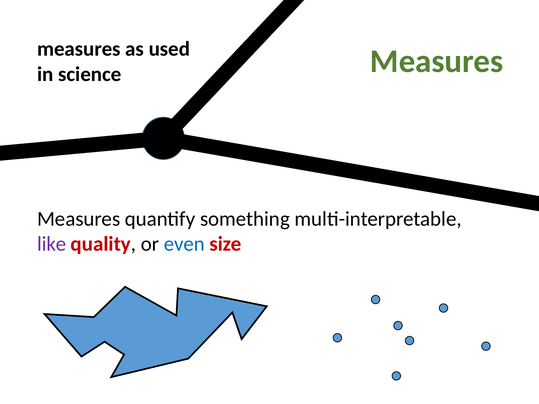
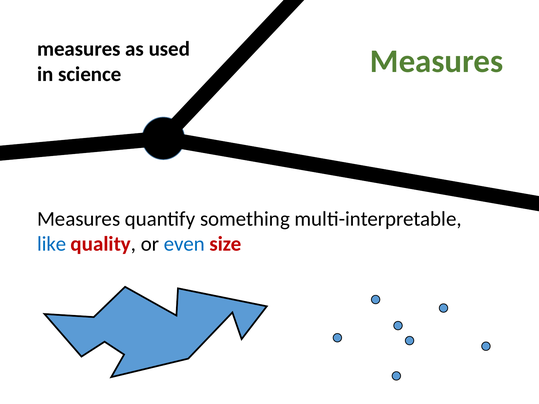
like colour: purple -> blue (52, 244)
